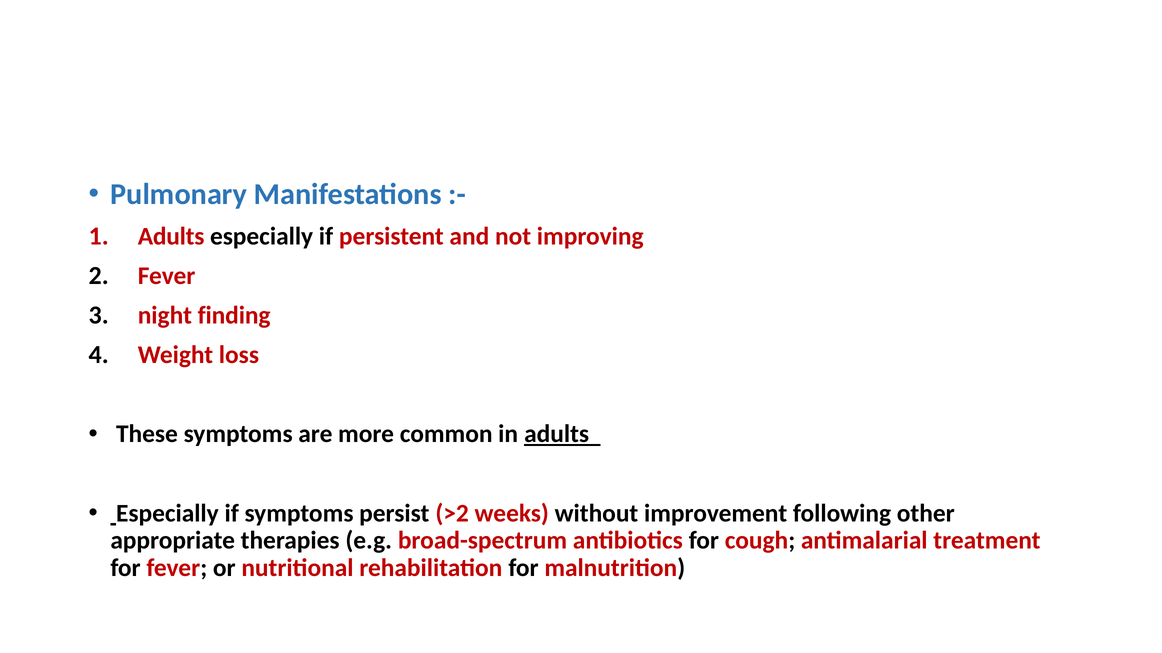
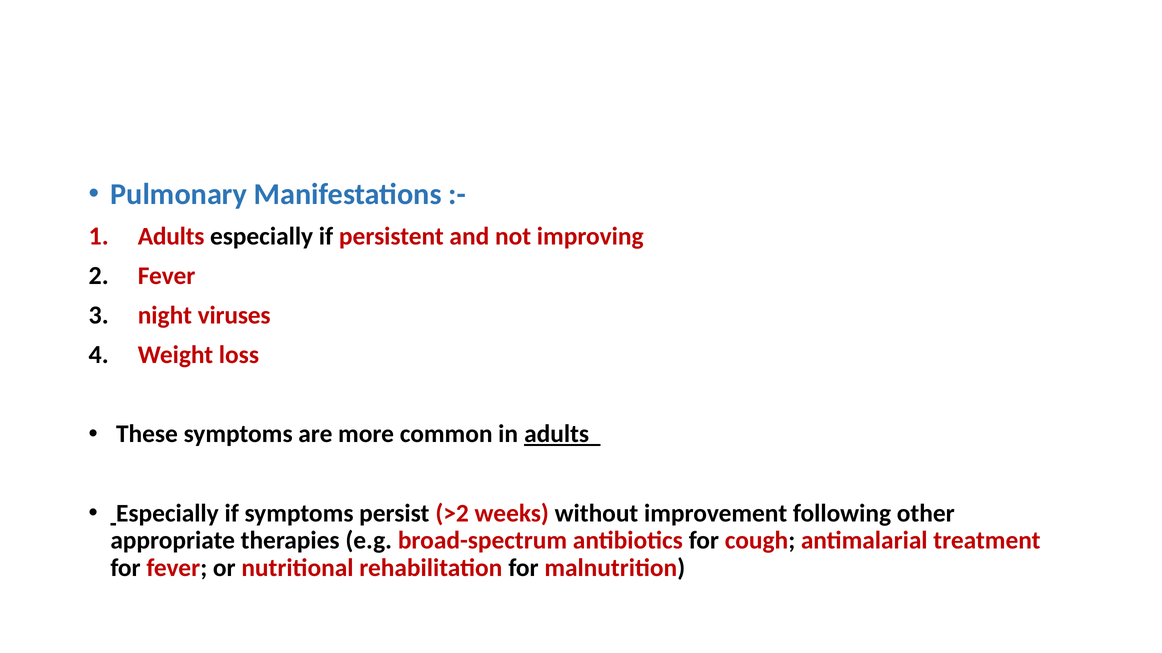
finding: finding -> viruses (234, 316)
